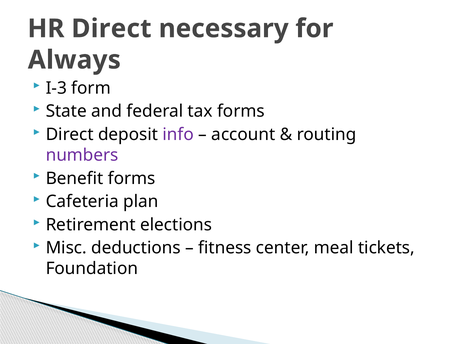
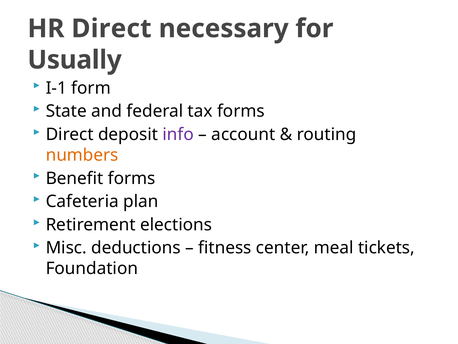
Always: Always -> Usually (75, 60)
I-3: I-3 -> I-1 (56, 88)
numbers colour: purple -> orange (82, 155)
